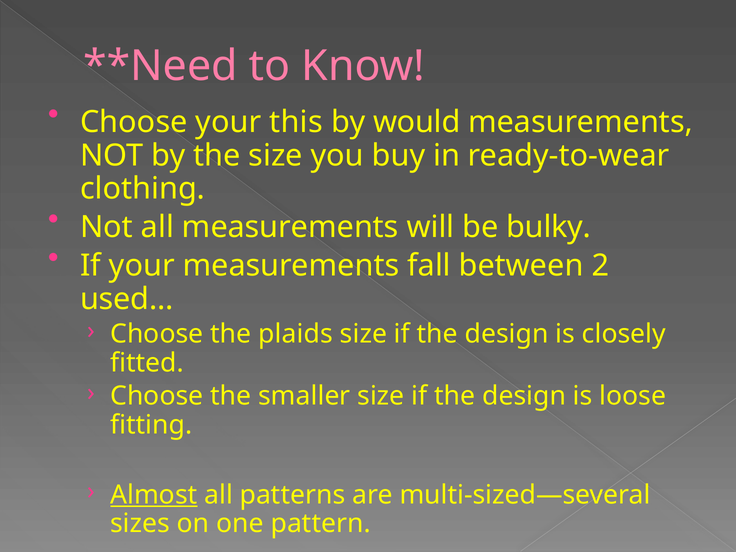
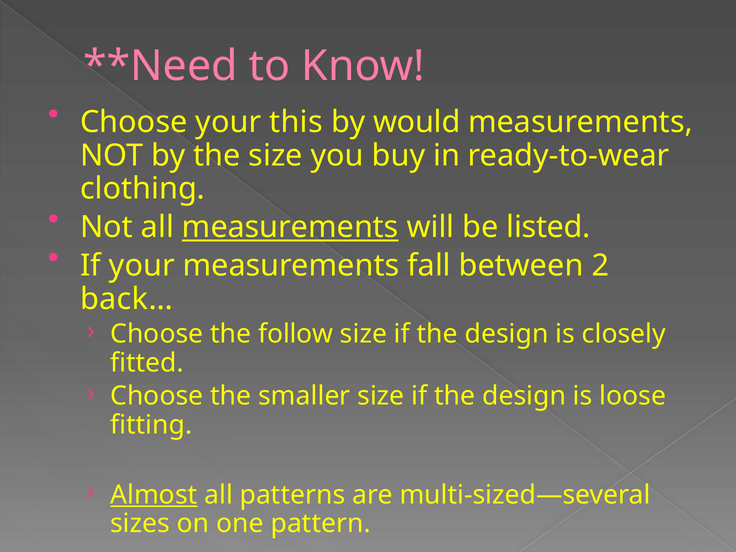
measurements underline: none -> present (290, 227)
bulky: bulky -> listed (549, 227)
used…: used… -> back… (127, 299)
plaids: plaids -> follow (296, 334)
